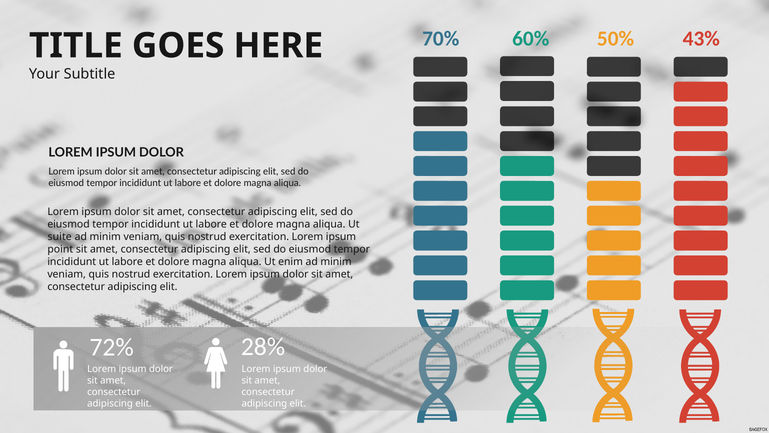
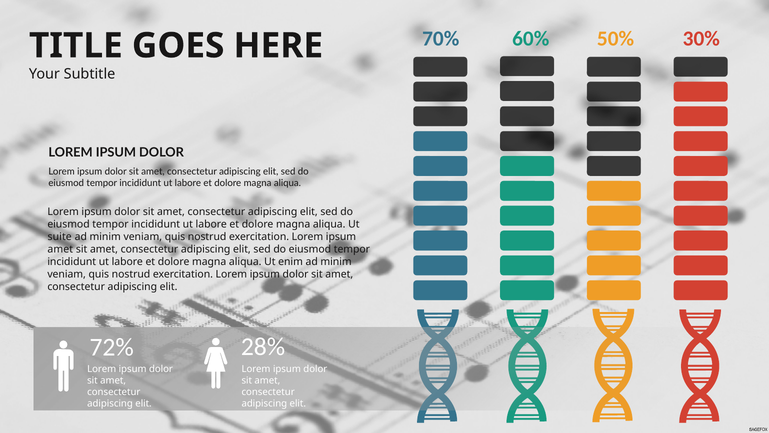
43%: 43% -> 30% (701, 39)
point: point -> amet (60, 249)
